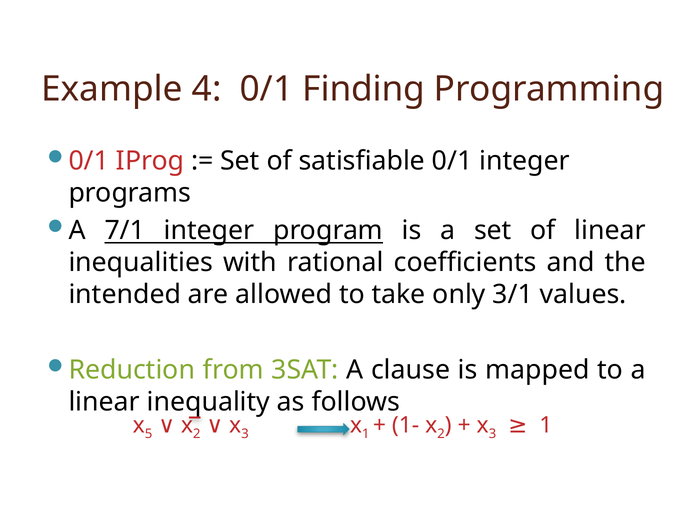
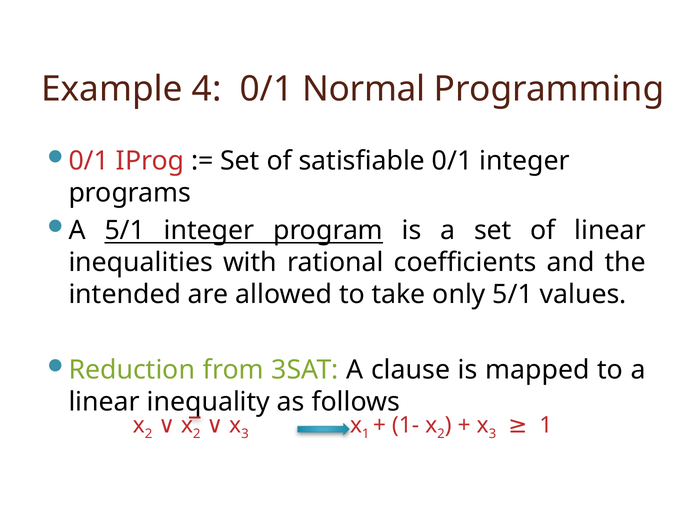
Finding: Finding -> Normal (364, 89)
A 7/1: 7/1 -> 5/1 (125, 231)
only 3/1: 3/1 -> 5/1 (513, 295)
5: 5 -> 2 (149, 434)
